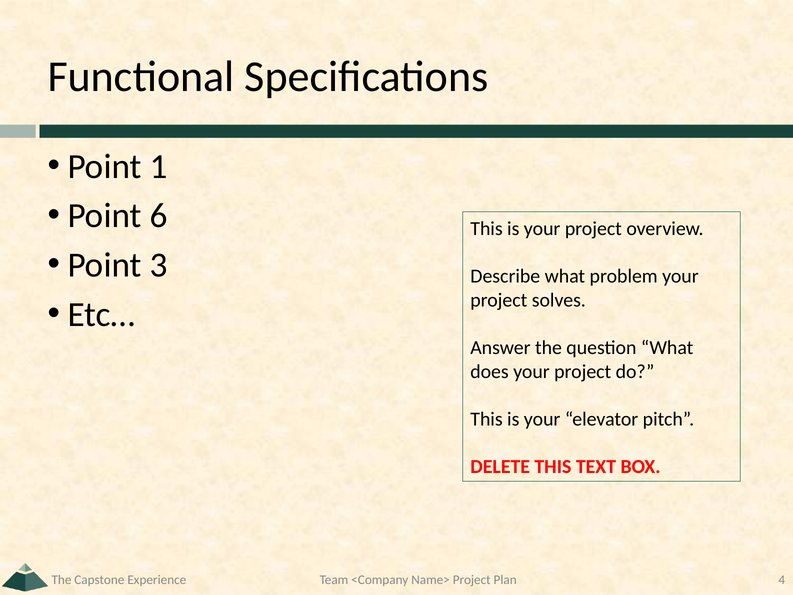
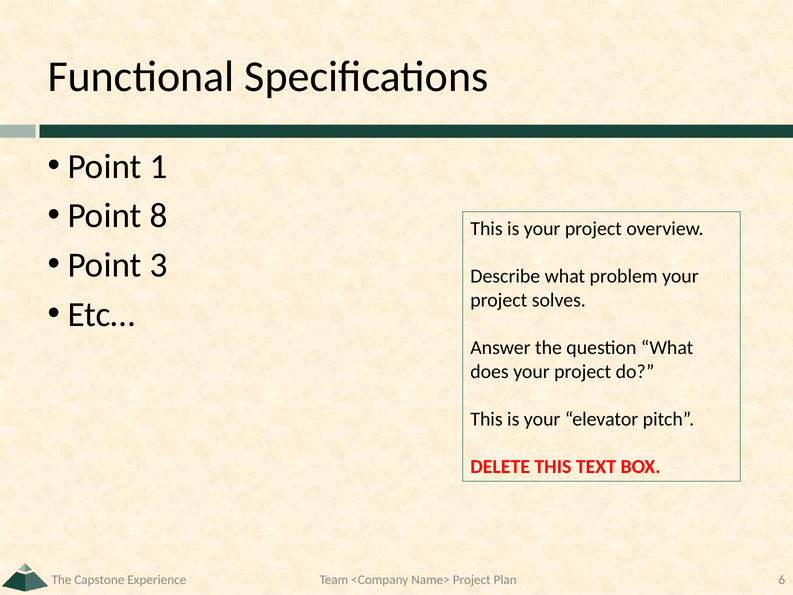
6: 6 -> 8 (159, 216)
4: 4 -> 6 (782, 580)
